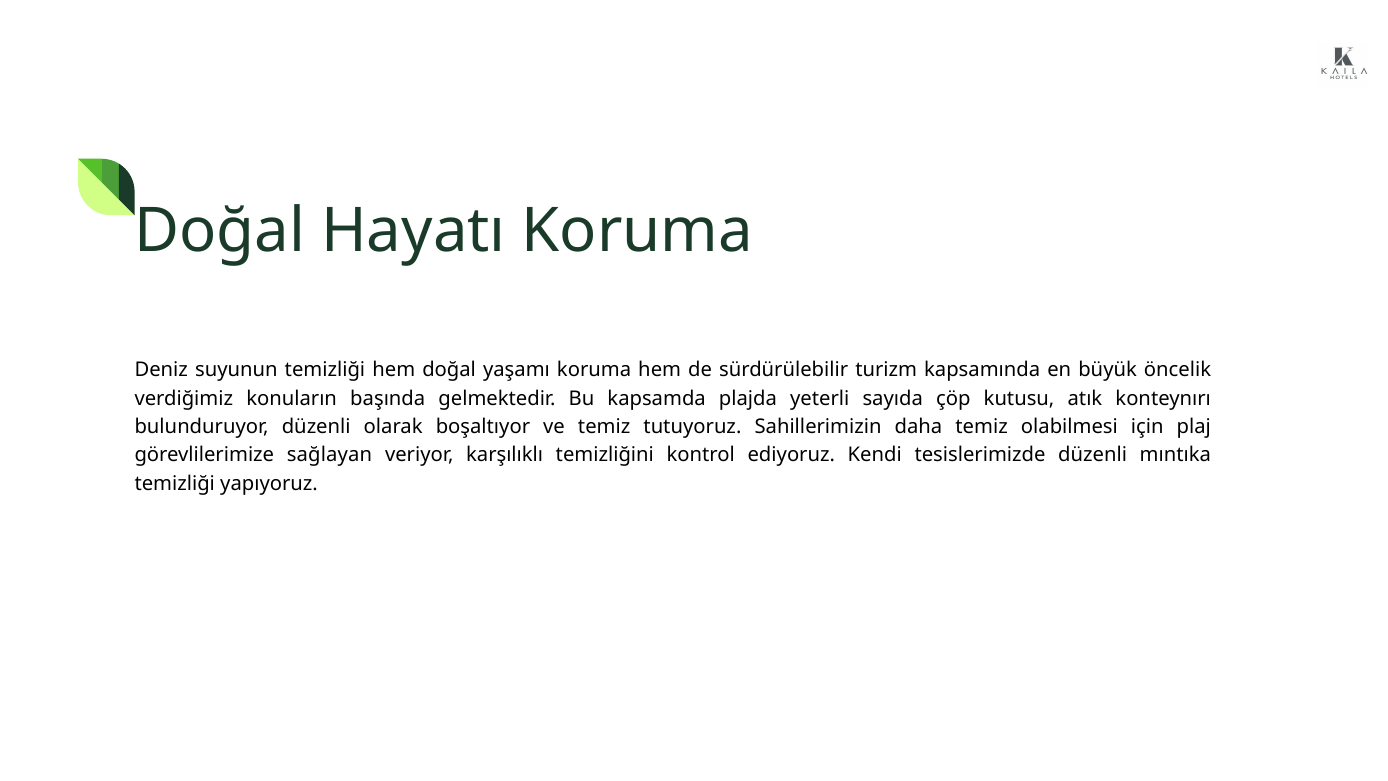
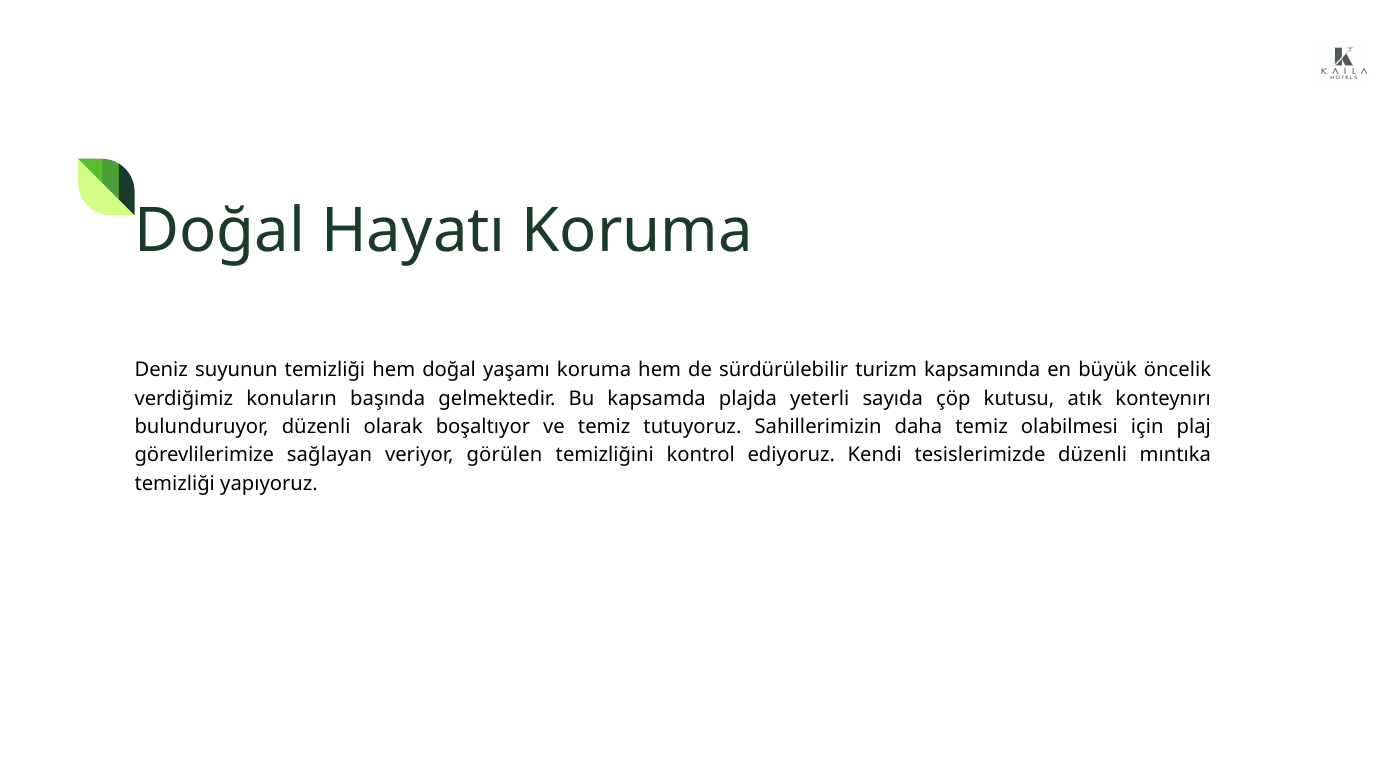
karşılıklı: karşılıklı -> görülen (505, 455)
